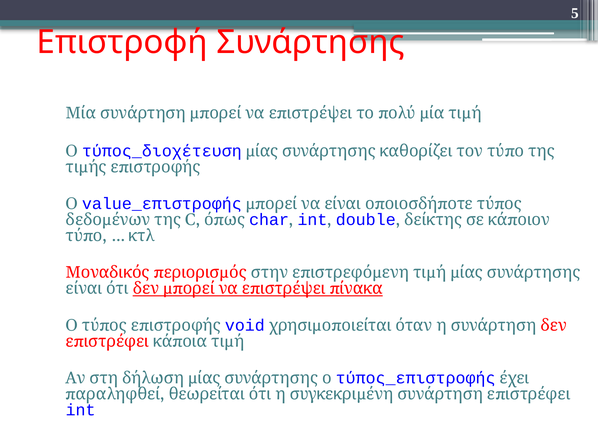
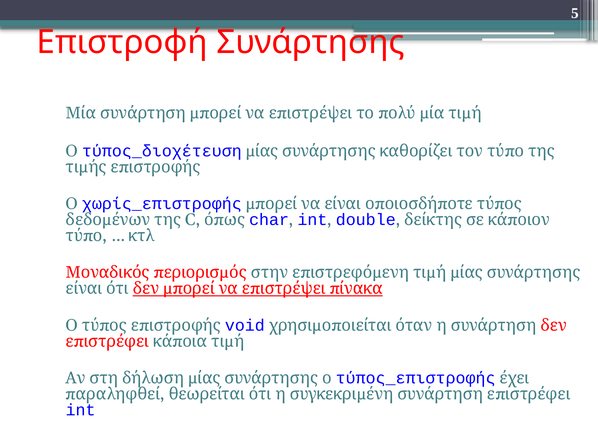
value_επιστροφής: value_επιστροφής -> χωρίς_επιστροφής (162, 204)
